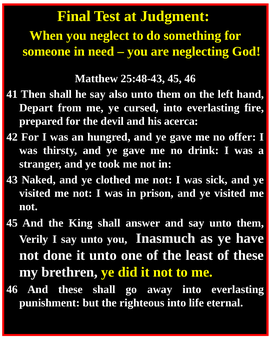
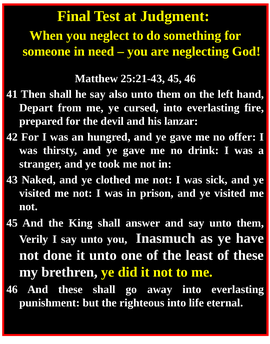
25:48-43: 25:48-43 -> 25:21-43 (143, 79)
acerca: acerca -> lanzar (181, 121)
